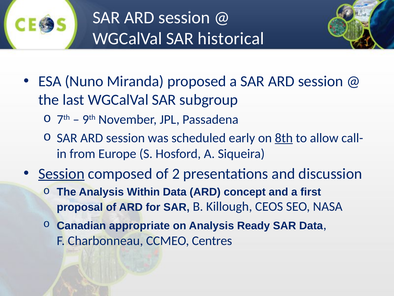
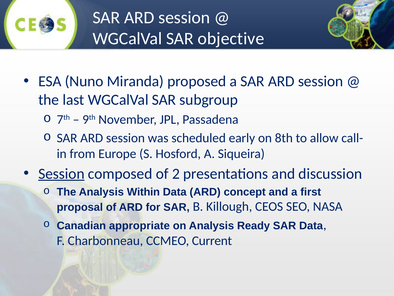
historical: historical -> objective (231, 39)
8th underline: present -> none (284, 138)
Centres: Centres -> Current (212, 240)
